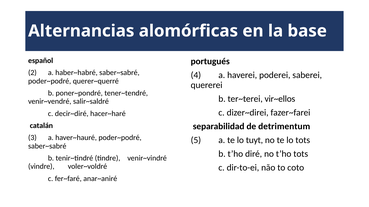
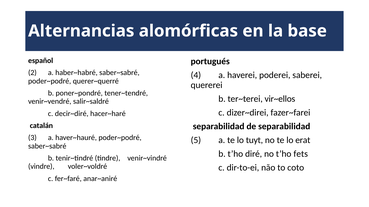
de detrimentum: detrimentum -> separabilidad (284, 127)
lo tots: tots -> erat (303, 141)
t’ho tots: tots -> fets (301, 154)
